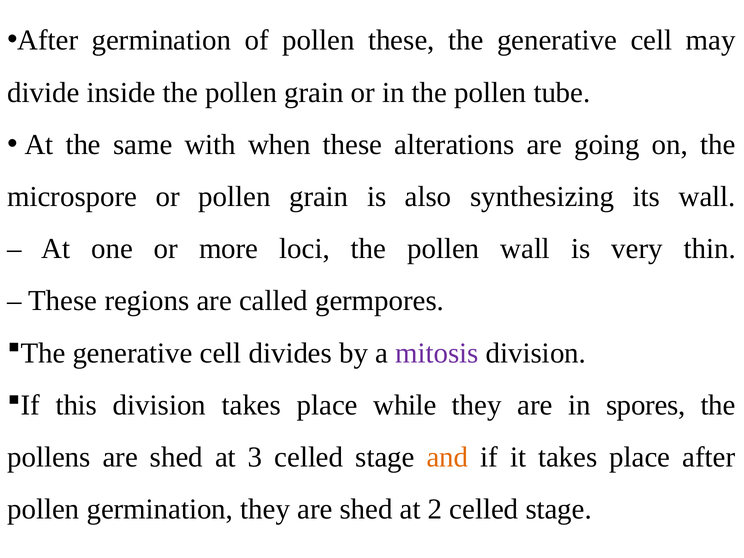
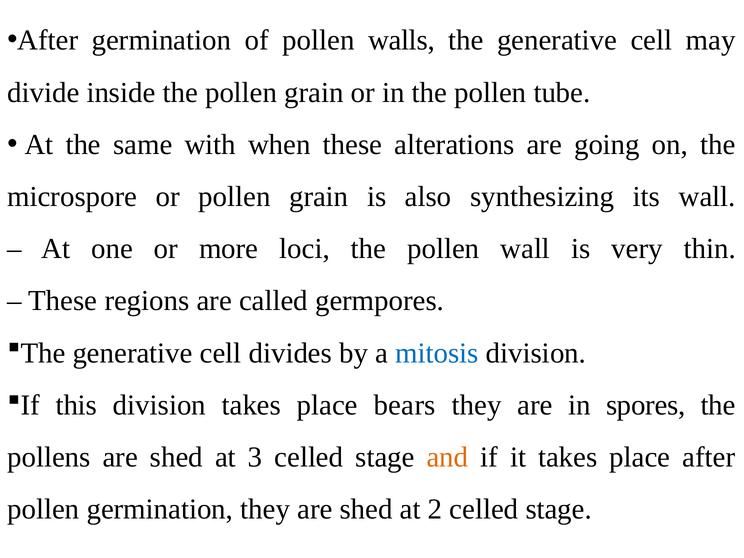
pollen these: these -> walls (401, 40)
mitosis colour: purple -> blue (437, 353)
while: while -> bears (405, 405)
